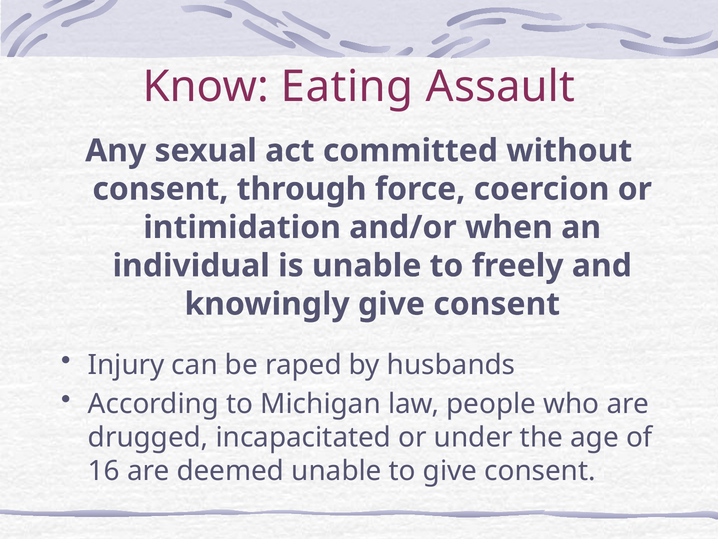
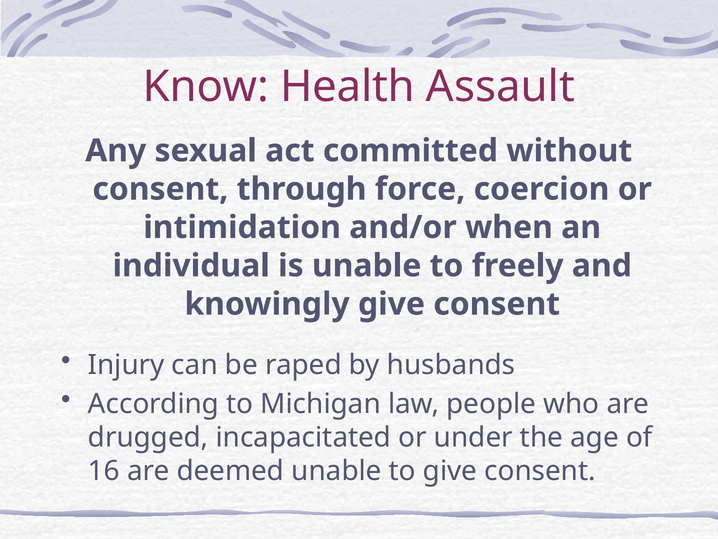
Eating: Eating -> Health (348, 87)
